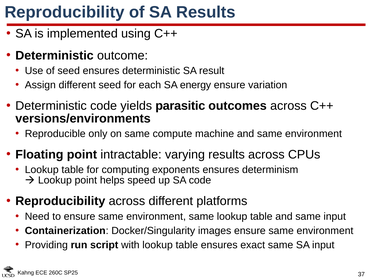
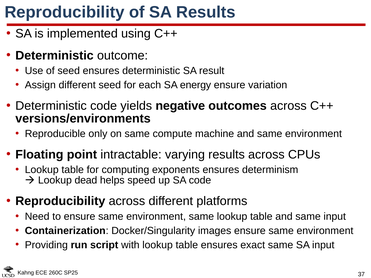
parasitic: parasitic -> negative (180, 106)
Lookup point: point -> dead (86, 181)
